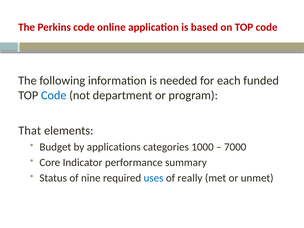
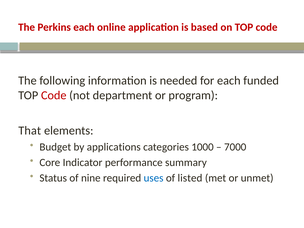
Perkins code: code -> each (84, 27)
Code colour: blue -> red (54, 95)
really: really -> listed (190, 178)
